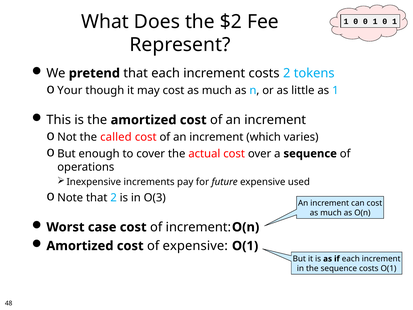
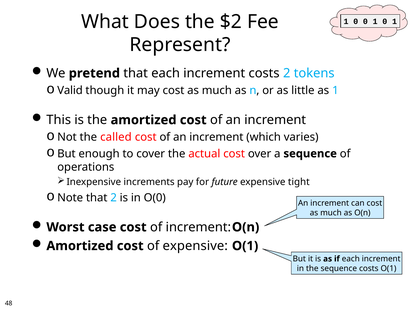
Your: Your -> Valid (70, 90)
used: used -> tight (299, 182)
O(3: O(3 -> O(0 (155, 197)
